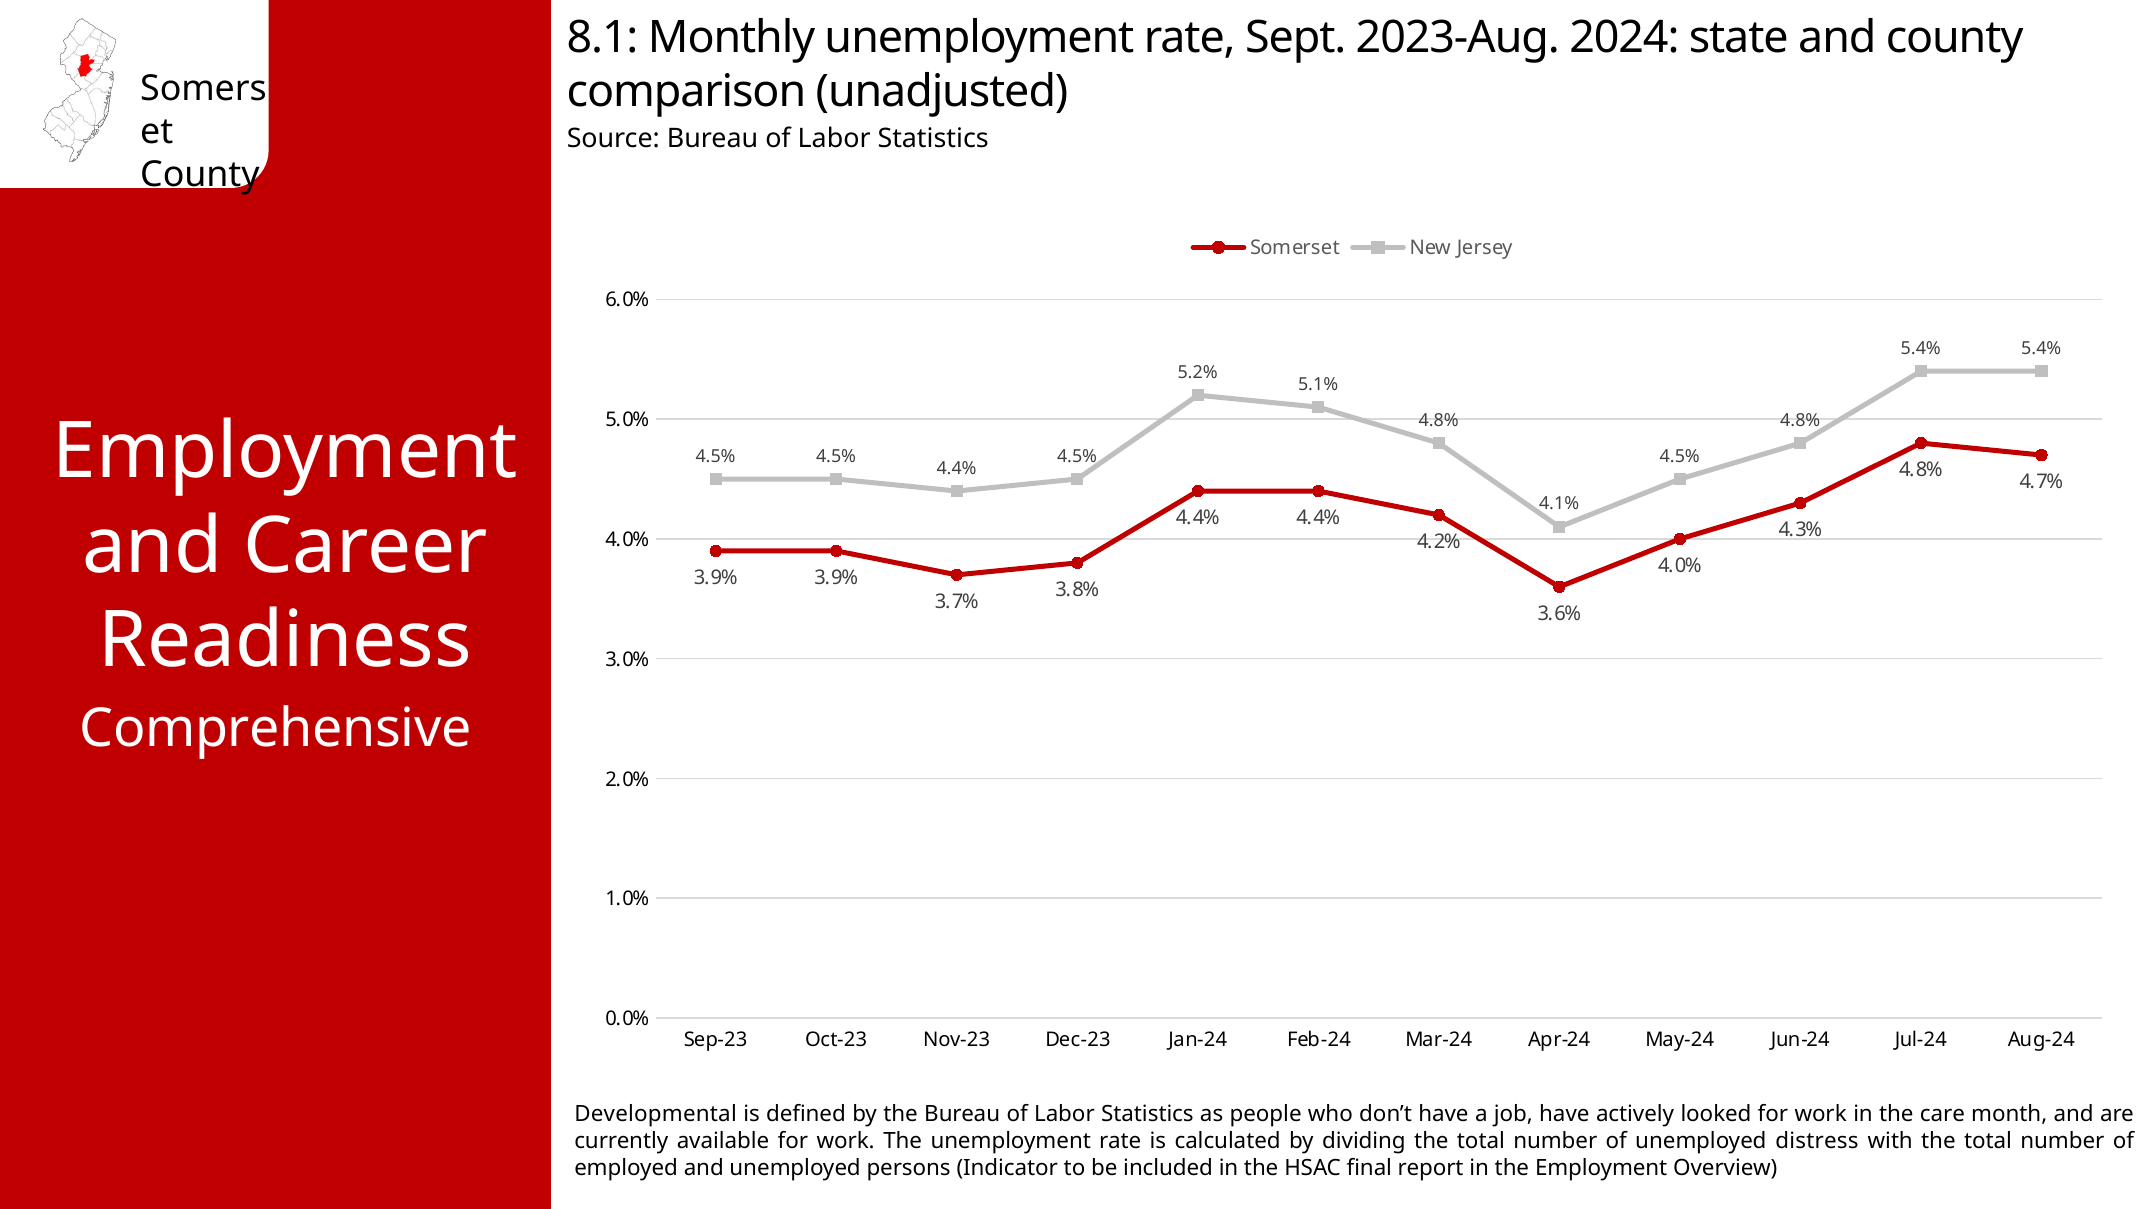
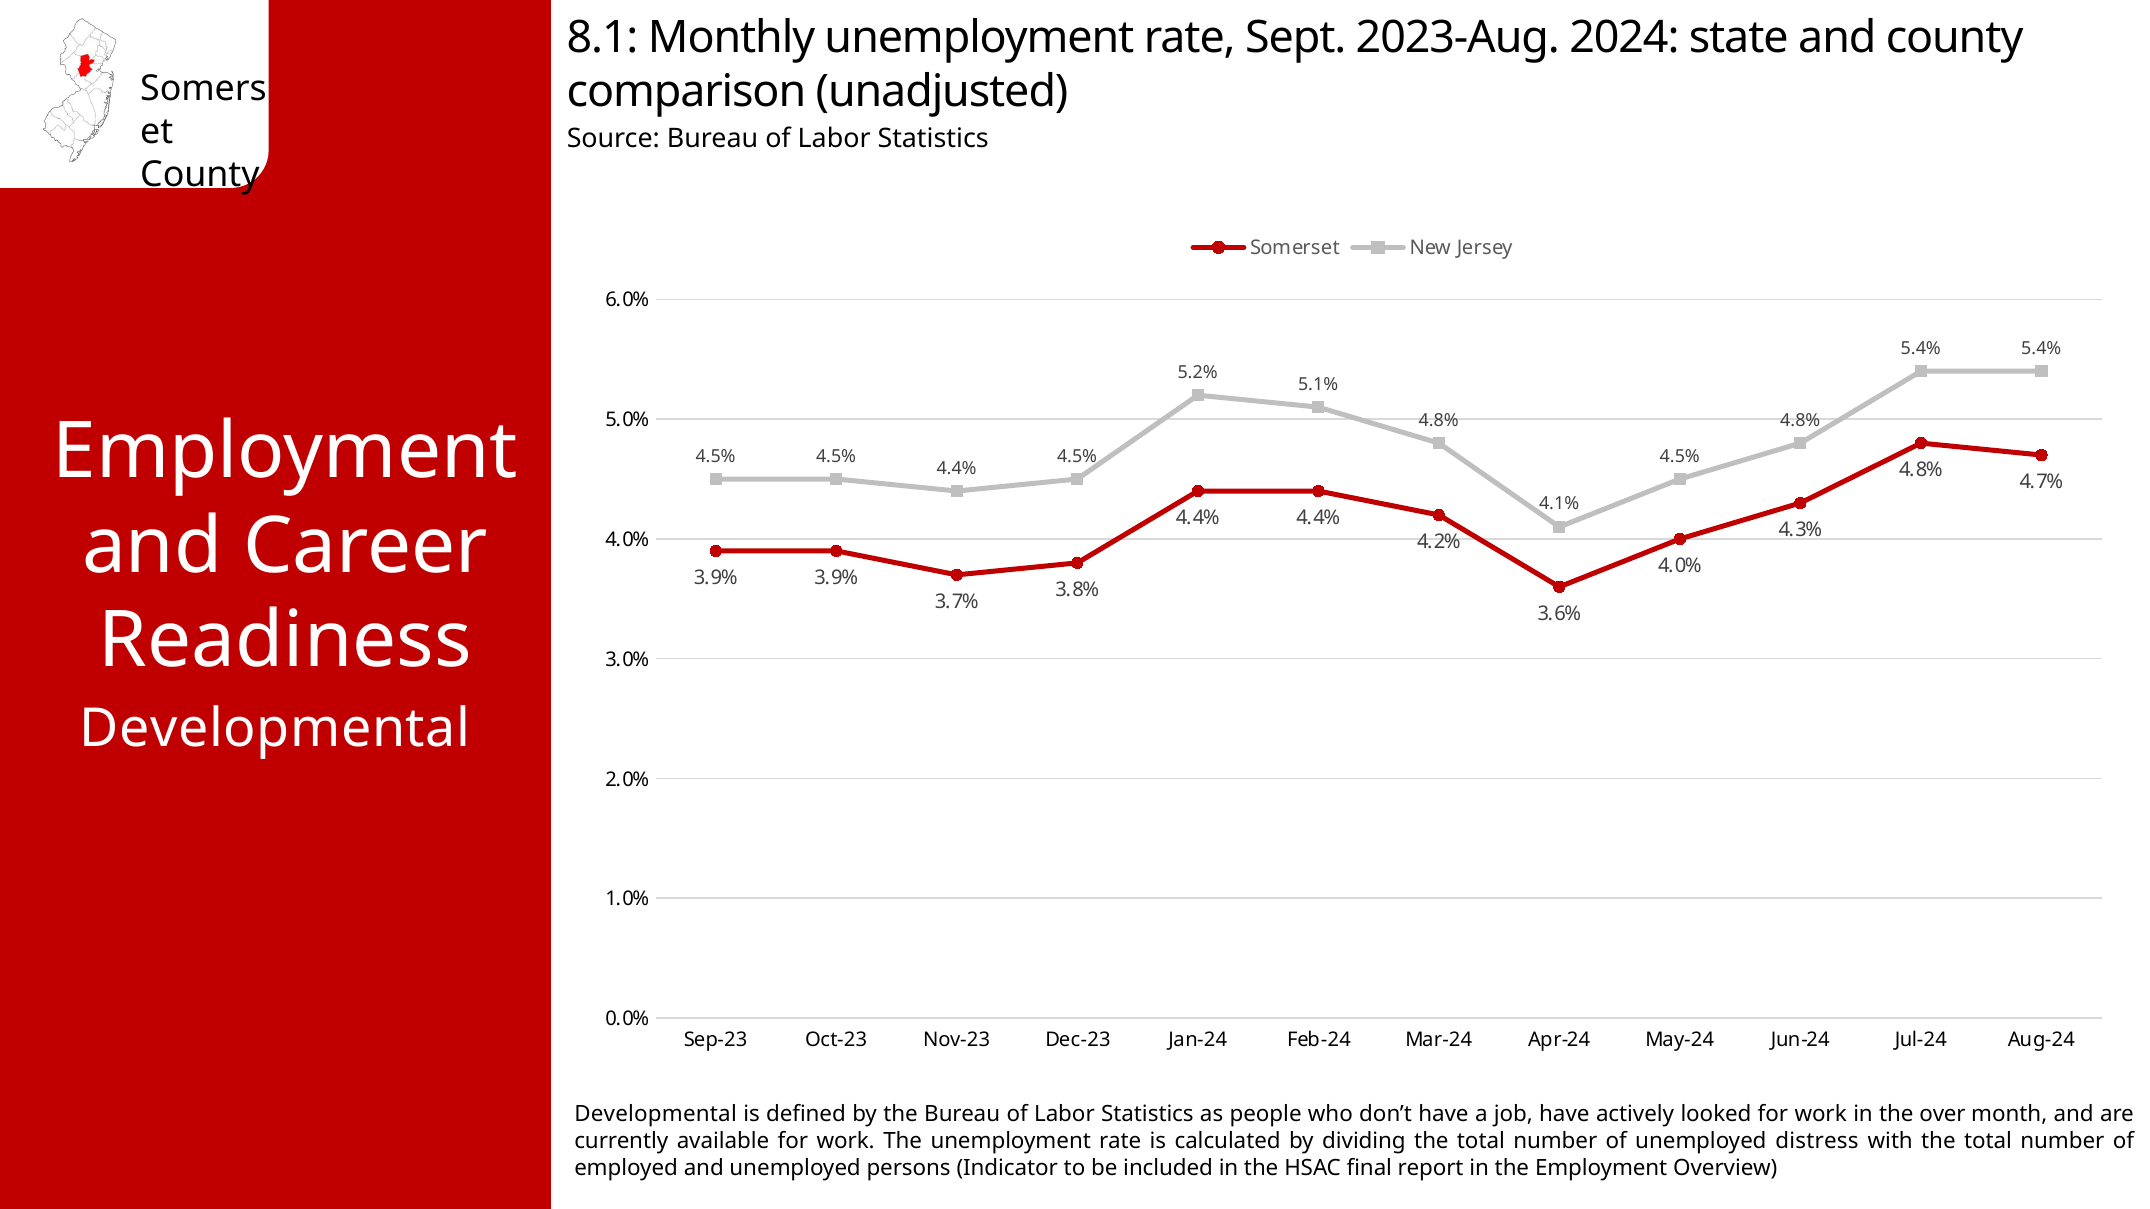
Comprehensive: Comprehensive -> Developmental (275, 729)
care: care -> over (1943, 1115)
